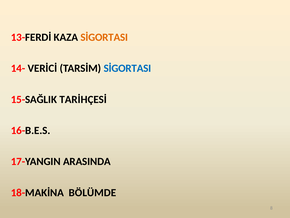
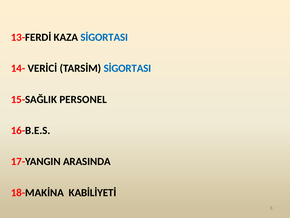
SİGORTASI colour: orange -> blue (104, 37)
TARİHÇESİ: TARİHÇESİ -> PERSONEL (83, 99)
BÖLÜMDE: BÖLÜMDE -> KABİLİYETİ (93, 192)
